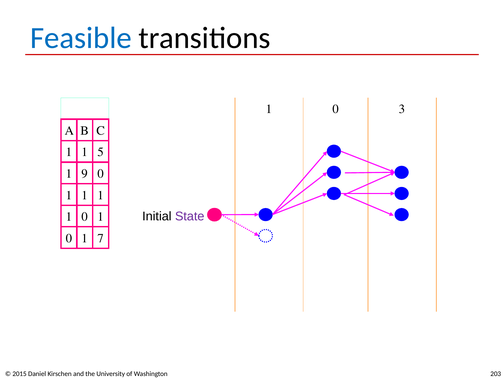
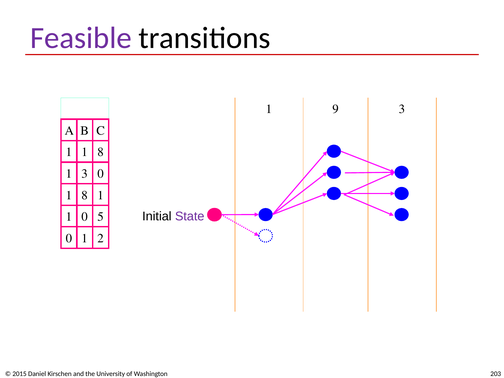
Feasible colour: blue -> purple (81, 38)
0: 0 -> 9 (336, 109)
1 1 5: 5 -> 8 (101, 152)
1 9: 9 -> 3 (85, 174)
1: 1 -> 8 (85, 195)
1: 1 -> 5 (101, 217)
7: 7 -> 2 (101, 238)
